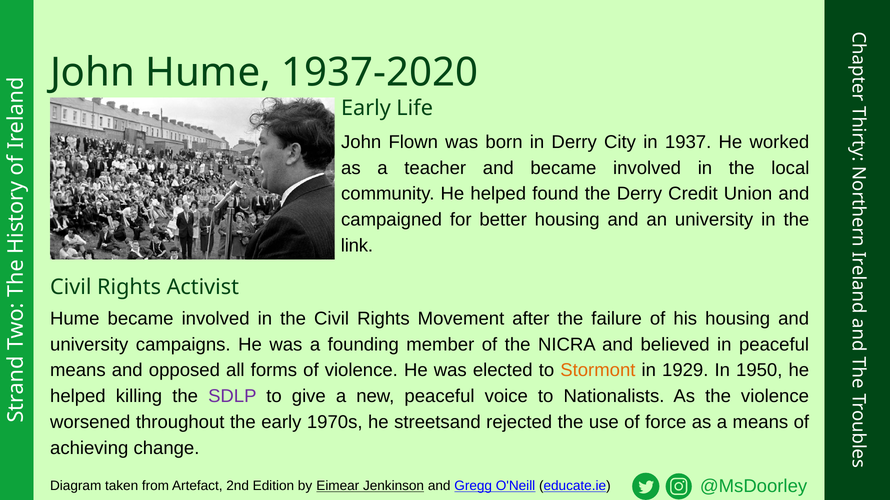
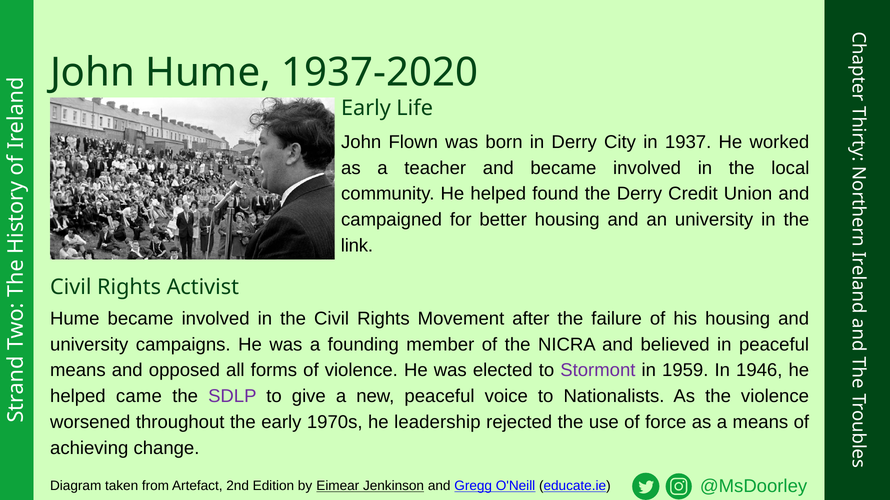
Stormont colour: orange -> purple (598, 371)
1929: 1929 -> 1959 (685, 371)
1950: 1950 -> 1946 (759, 371)
killing: killing -> came (139, 397)
streetsand: streetsand -> leadership (437, 423)
